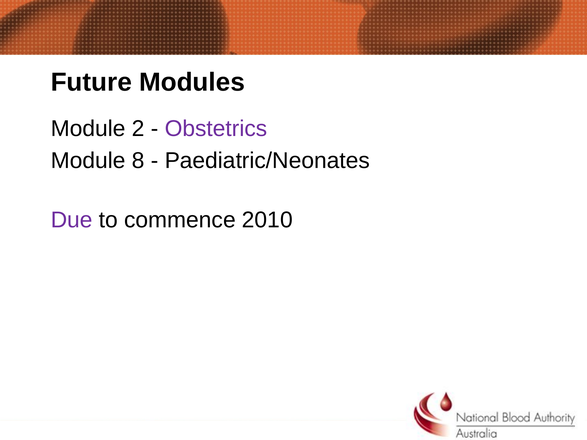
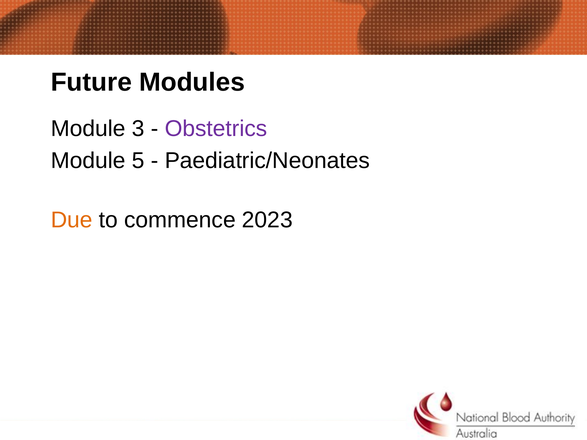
2: 2 -> 3 (138, 129)
8: 8 -> 5 (138, 161)
Due colour: purple -> orange (72, 220)
2010: 2010 -> 2023 (267, 220)
